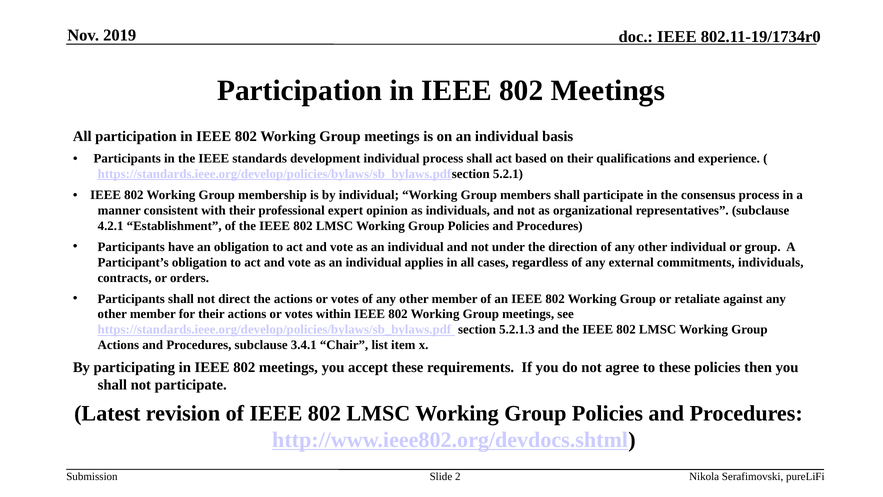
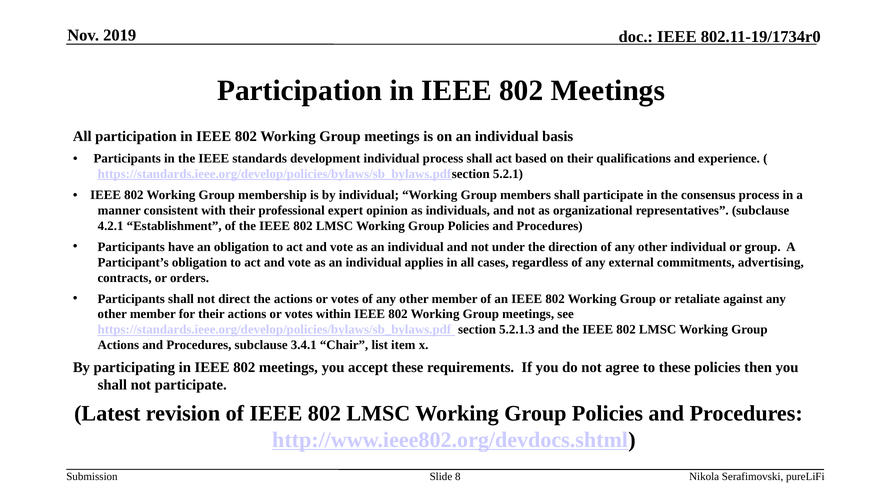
commitments individuals: individuals -> advertising (771, 262)
2: 2 -> 8 (458, 476)
